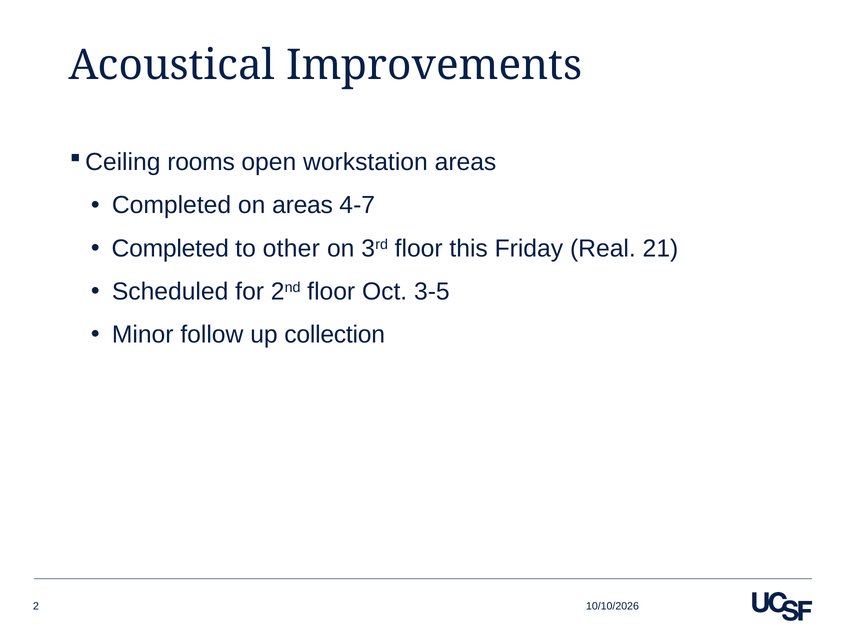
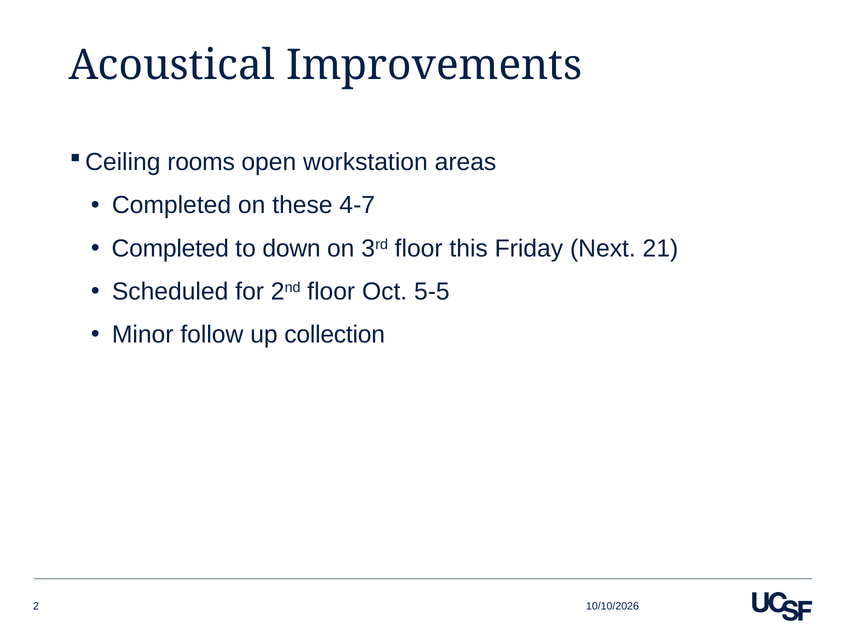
on areas: areas -> these (302, 205)
other: other -> down (292, 248)
Real: Real -> Next (603, 248)
3-5: 3-5 -> 5-5 (432, 291)
